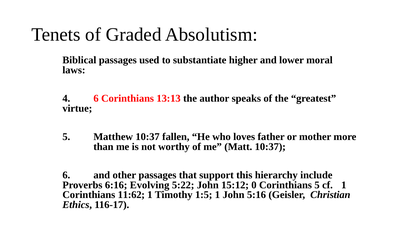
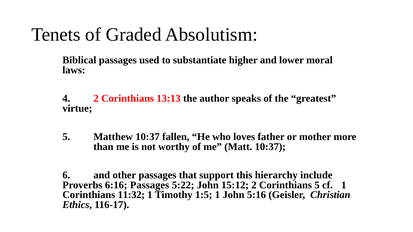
4 6: 6 -> 2 (96, 99)
6:16 Evolving: Evolving -> Passages (150, 185)
15:12 0: 0 -> 2 (254, 185)
11:62: 11:62 -> 11:32 (131, 195)
